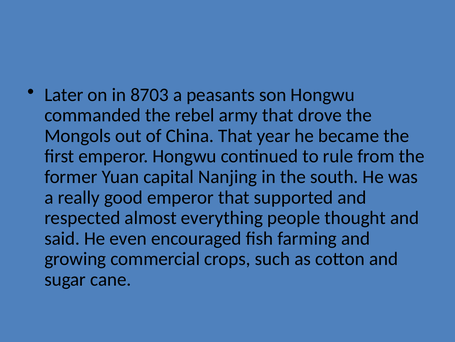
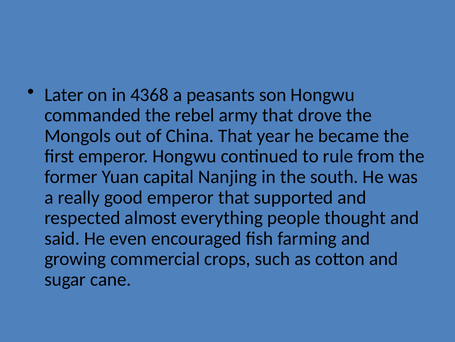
8703: 8703 -> 4368 (150, 95)
